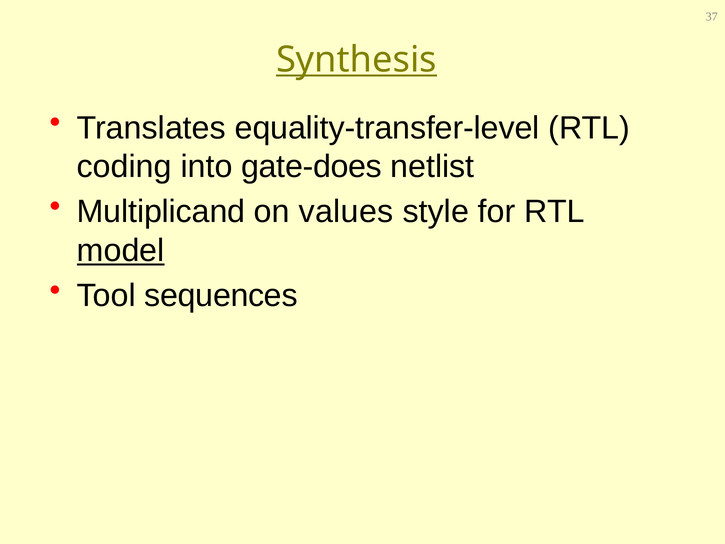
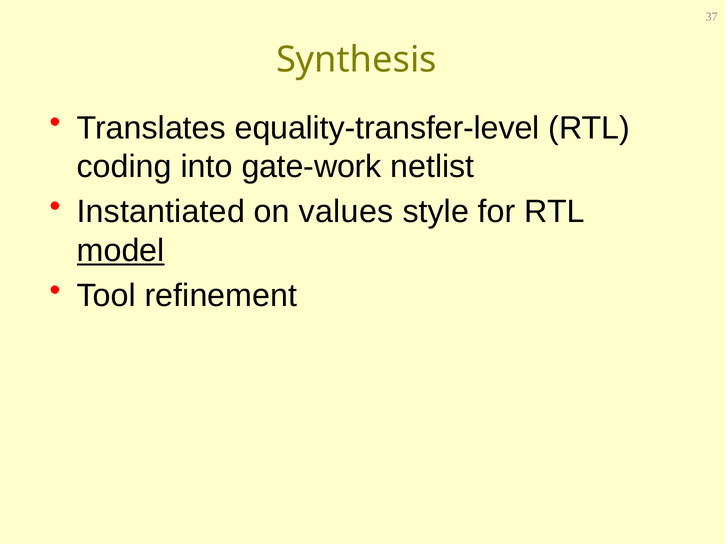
Synthesis underline: present -> none (356, 60)
gate-does: gate-does -> gate-work (312, 167)
Multiplicand: Multiplicand -> Instantiated (161, 212)
sequences: sequences -> refinement (221, 296)
